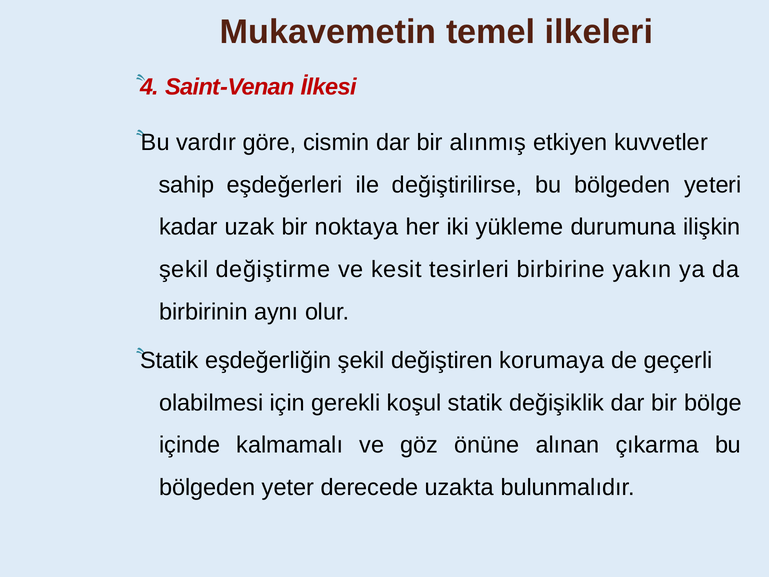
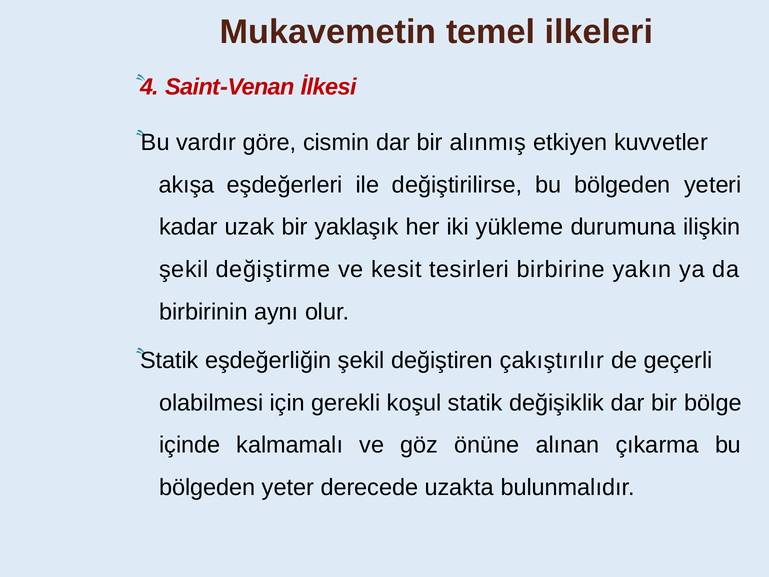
sahip: sahip -> akışa (187, 185)
noktaya: noktaya -> yaklaşık (357, 227)
korumaya: korumaya -> çakıştırılır (552, 360)
